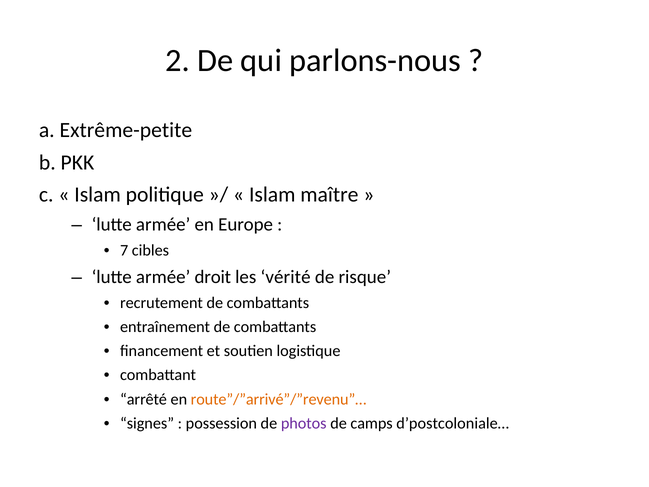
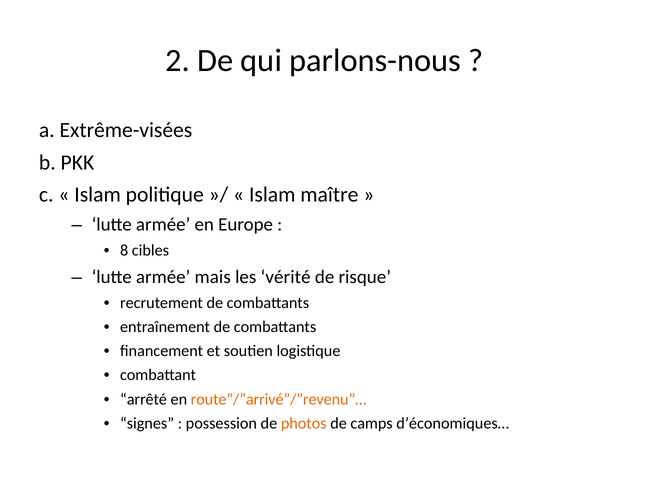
Extrême-petite: Extrême-petite -> Extrême-visées (126, 130)
7: 7 -> 8 (124, 250)
droit: droit -> mais (213, 277)
photos colour: purple -> orange (304, 423)
d’postcoloniale…: d’postcoloniale… -> d’économiques… (453, 423)
